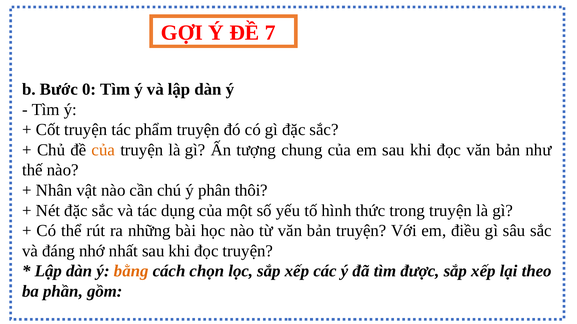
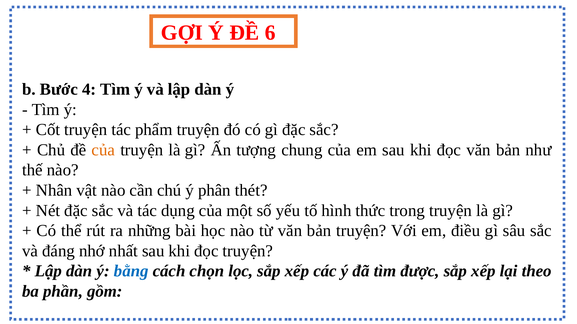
7: 7 -> 6 (270, 33)
0: 0 -> 4 (89, 90)
thôi: thôi -> thét (251, 191)
bằng colour: orange -> blue (131, 271)
